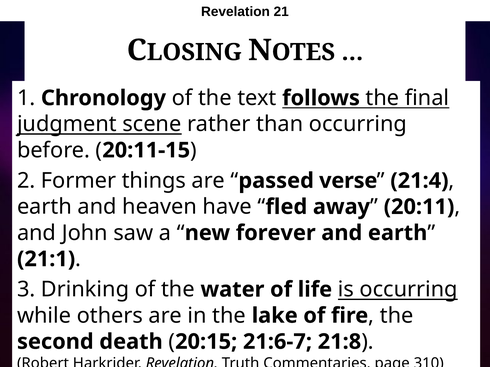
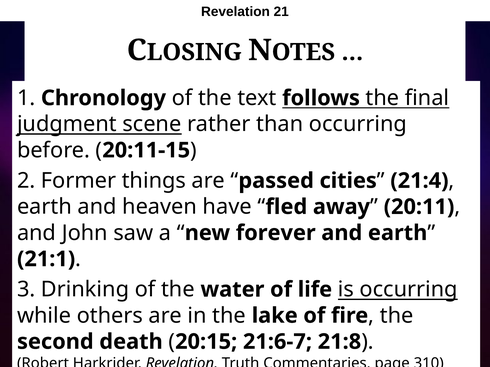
verse: verse -> cities (348, 181)
